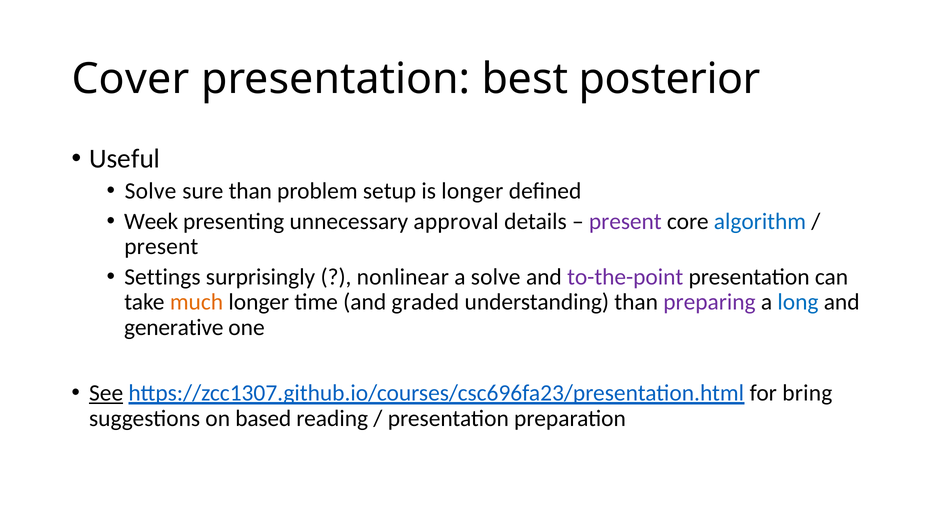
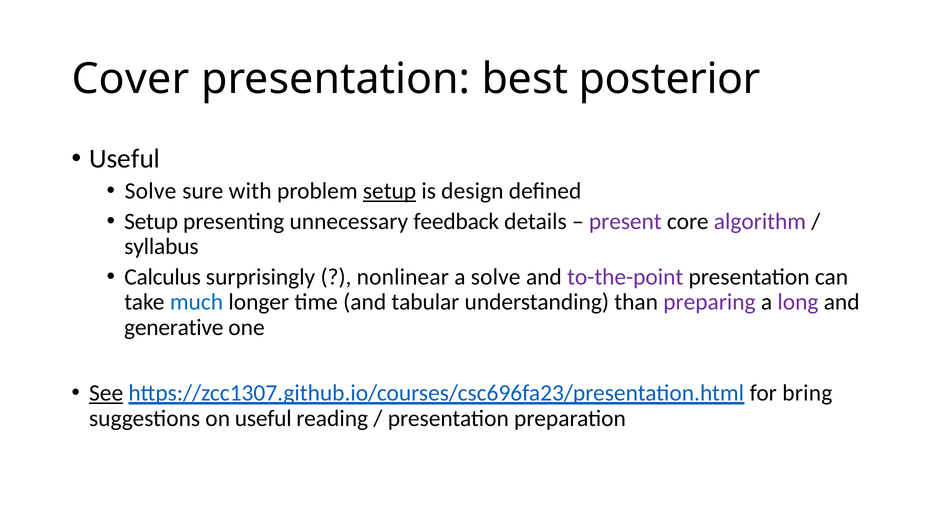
sure than: than -> with (250, 191)
setup underline: none -> present (390, 191)
is longer: longer -> design (472, 191)
Week: Week -> Setup (151, 221)
approval: approval -> feedback (456, 221)
algorithm colour: blue -> purple (760, 221)
present: present -> syllabus (161, 246)
Settings: Settings -> Calculus (163, 277)
much colour: orange -> blue (196, 302)
graded: graded -> tabular (425, 302)
long colour: blue -> purple (798, 302)
on based: based -> useful (263, 418)
